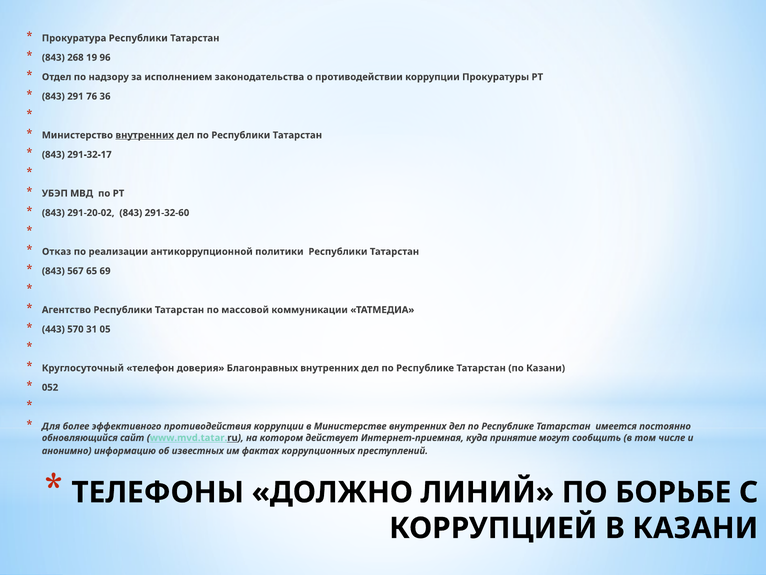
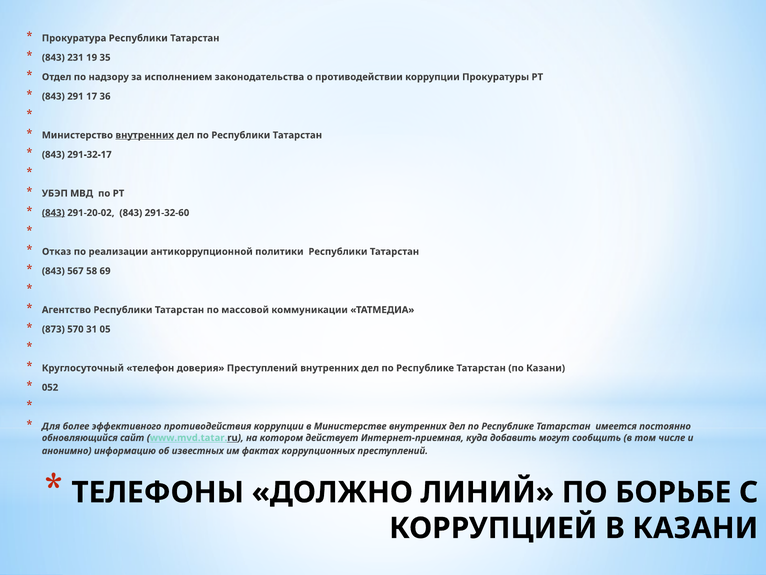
268: 268 -> 231 (75, 58)
96: 96 -> 35 (105, 58)
76: 76 -> 17 (92, 96)
843 underline: none -> present (53, 213)
65: 65 -> 58 (92, 271)
443: 443 -> 873 (53, 329)
доверия Благонравных: Благонравных -> Преступлений (262, 368)
принятие: принятие -> добавить (513, 437)
